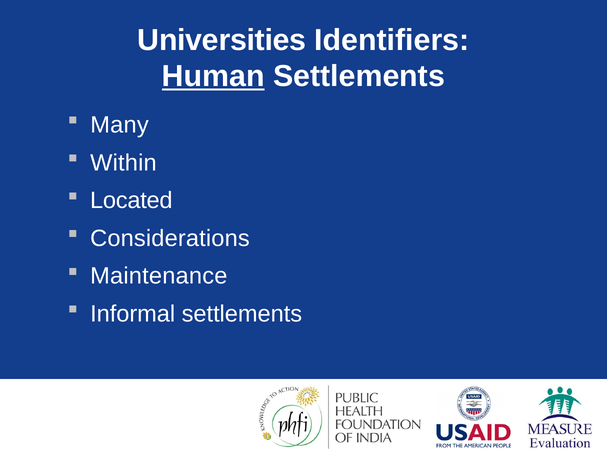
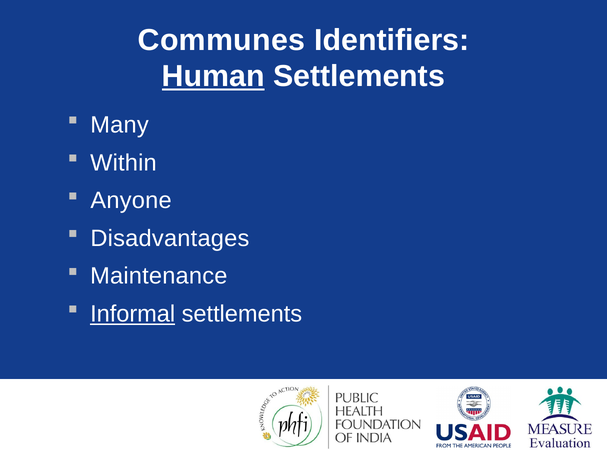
Universities: Universities -> Communes (222, 40)
Located: Located -> Anyone (131, 201)
Considerations: Considerations -> Disadvantages (170, 238)
Informal underline: none -> present (133, 314)
